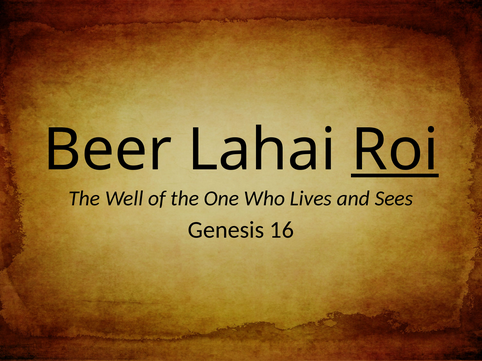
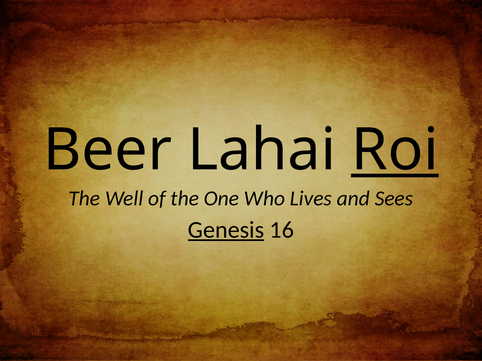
Genesis underline: none -> present (226, 230)
